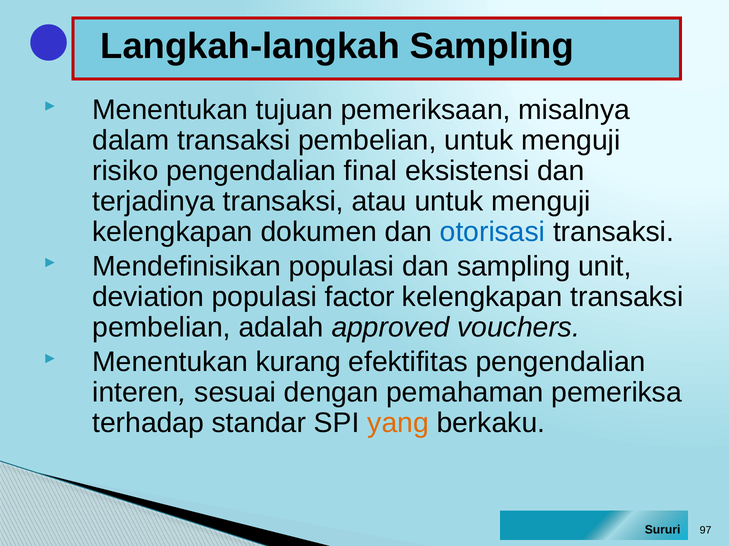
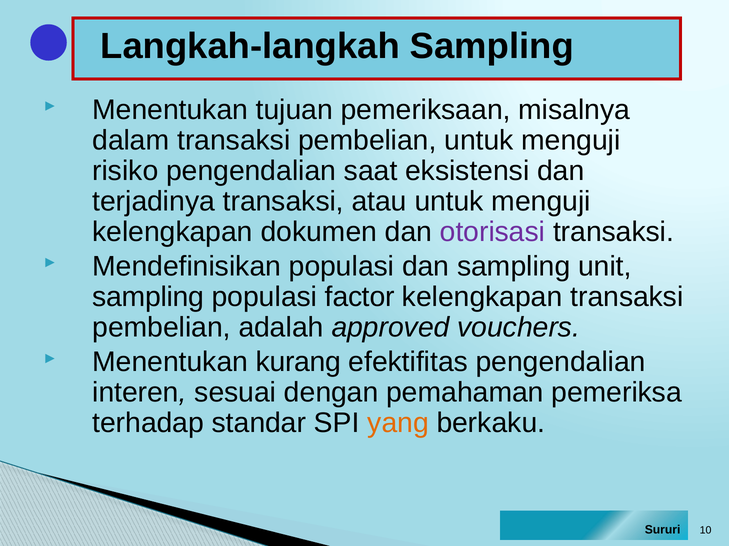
final: final -> saat (371, 171)
otorisasi colour: blue -> purple (493, 232)
deviation: deviation -> sampling (148, 297)
97: 97 -> 10 (706, 531)
